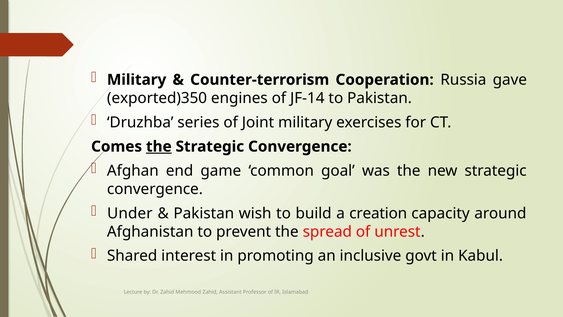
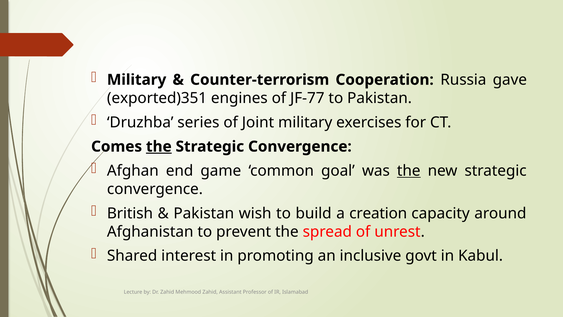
exported)350: exported)350 -> exported)351 (157, 98)
JF-14: JF-14 -> JF-77 (307, 98)
the underline: none -> present (409, 171)
Under: Under -> British (130, 213)
